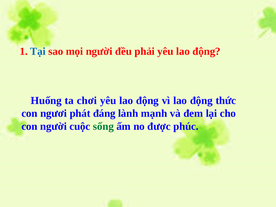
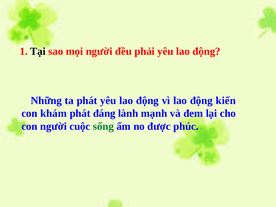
Tại colour: blue -> black (38, 51)
Huống: Huống -> Những (46, 101)
ta chơi: chơi -> phát (87, 101)
thức: thức -> kiến (226, 101)
ngươi: ngươi -> khám (53, 113)
